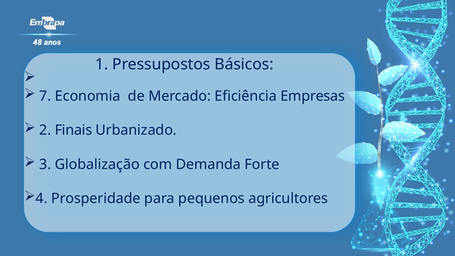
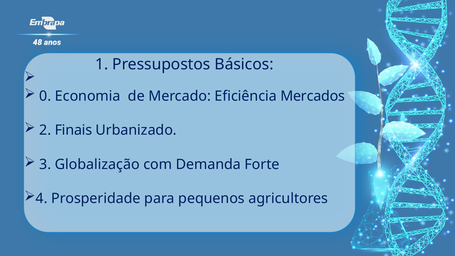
7: 7 -> 0 (45, 96)
Empresas: Empresas -> Mercados (313, 96)
